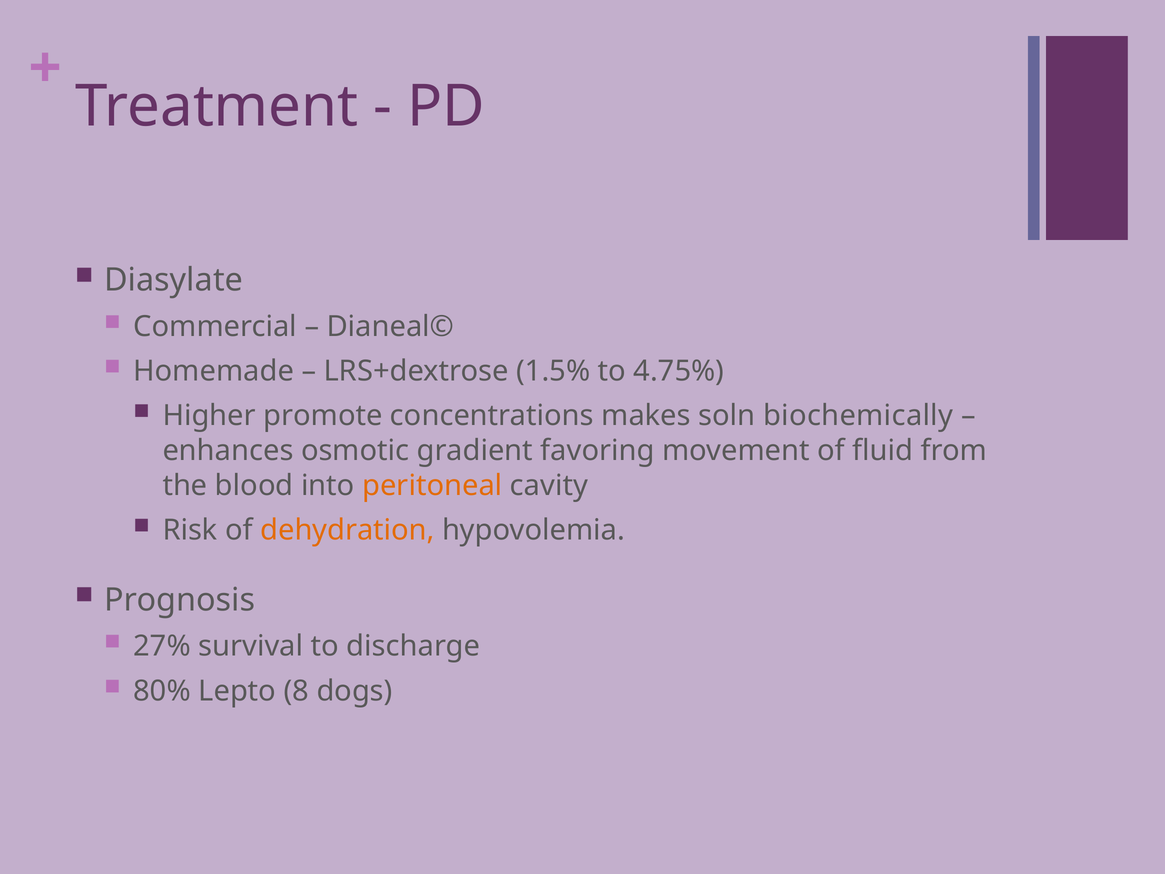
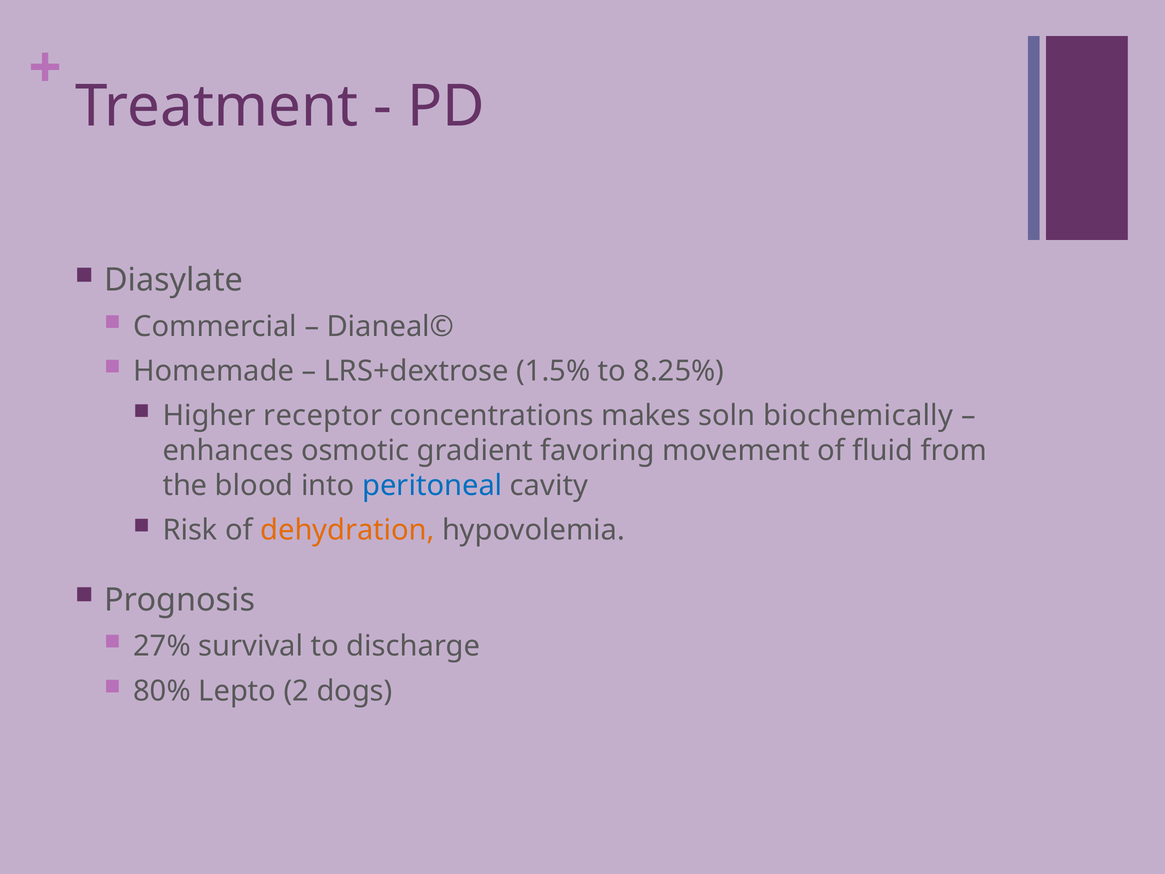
4.75%: 4.75% -> 8.25% (679, 371)
promote: promote -> receptor (323, 416)
peritoneal colour: orange -> blue (432, 486)
8: 8 -> 2 (296, 691)
